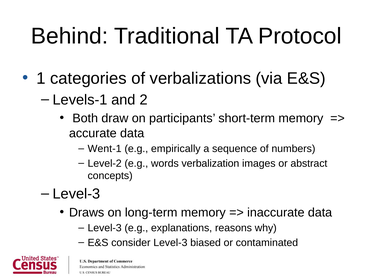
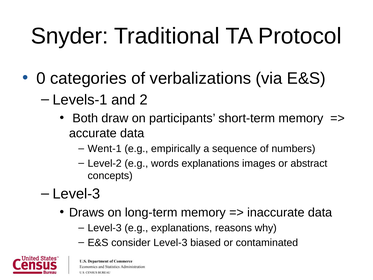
Behind: Behind -> Snyder (70, 36)
1: 1 -> 0 (41, 78)
words verbalization: verbalization -> explanations (210, 163)
